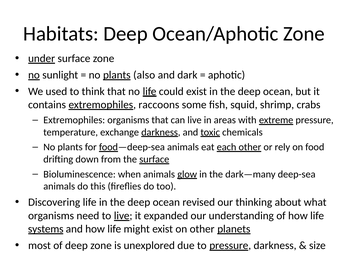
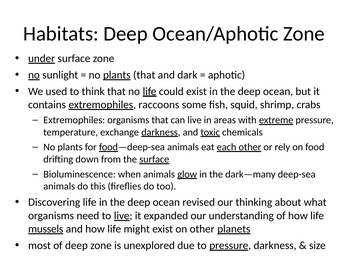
plants also: also -> that (144, 75)
systems: systems -> mussels (46, 229)
